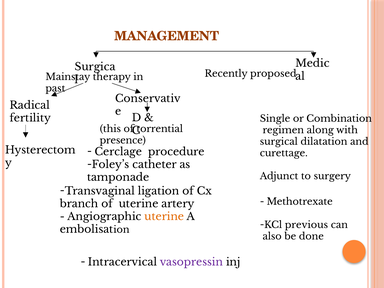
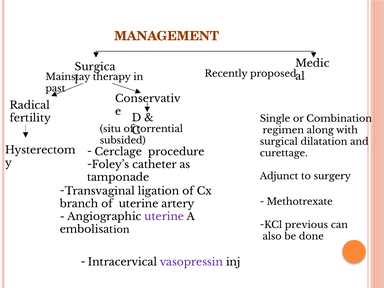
this: this -> situ (110, 129)
presence: presence -> subsided (123, 140)
uterine colour: orange -> purple (164, 217)
